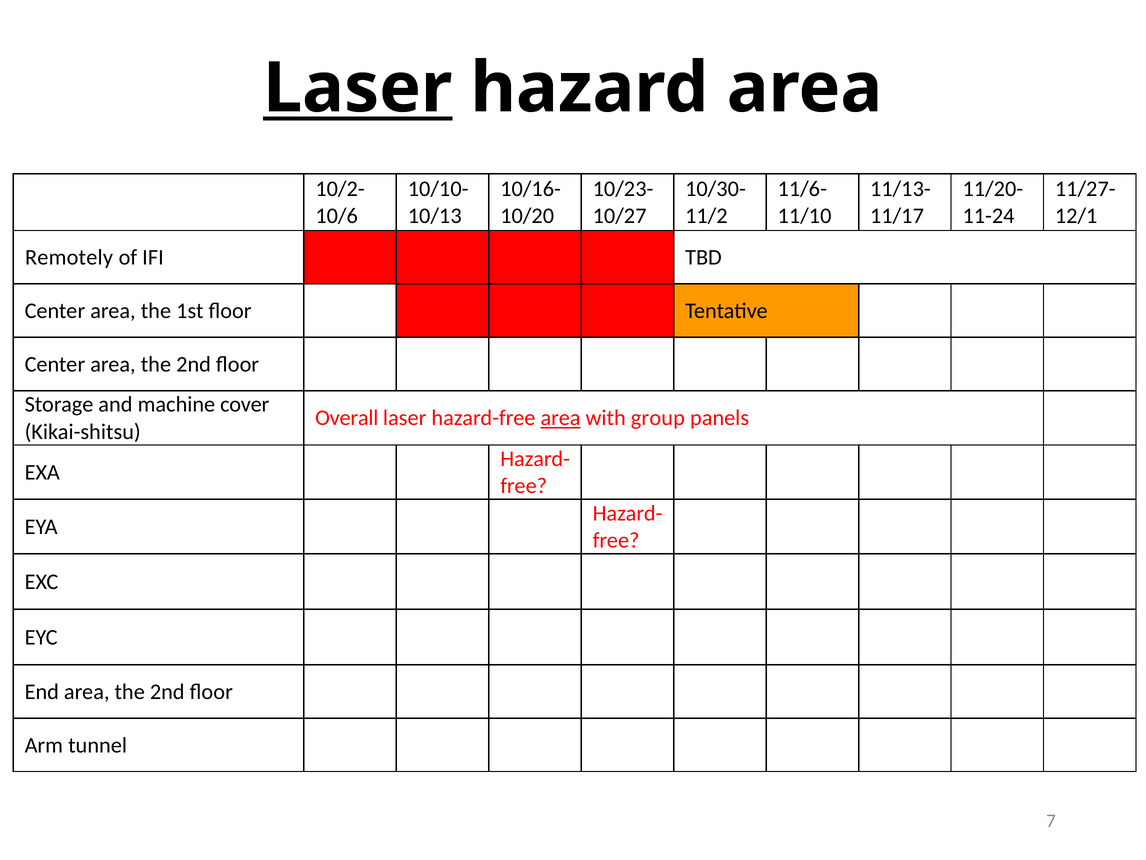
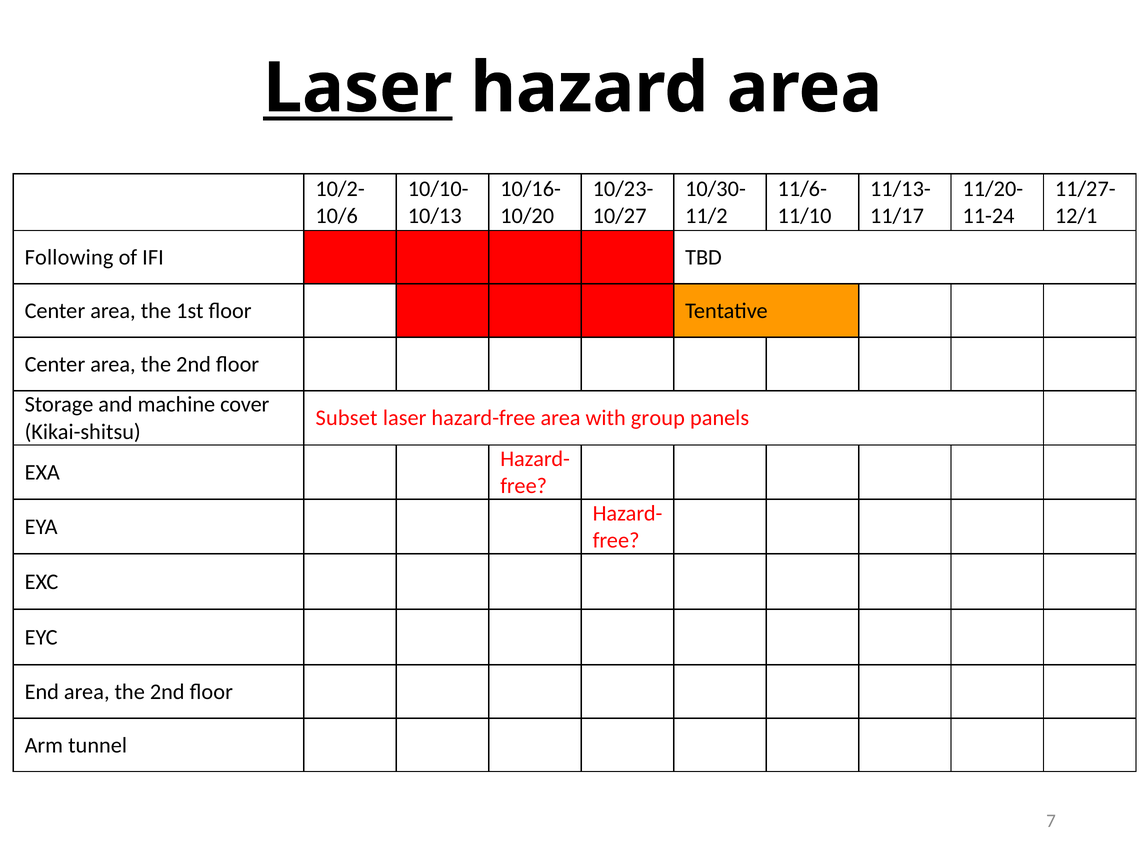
Remotely: Remotely -> Following (69, 257)
Overall: Overall -> Subset (347, 418)
area underline: present -> none (561, 418)
